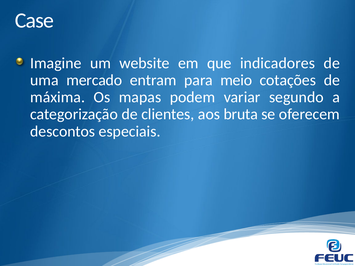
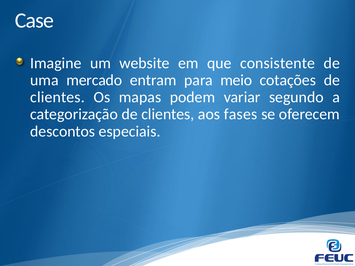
indicadores: indicadores -> consistente (278, 63)
máxima: máxima -> clientes (58, 97)
bruta: bruta -> fases (241, 114)
